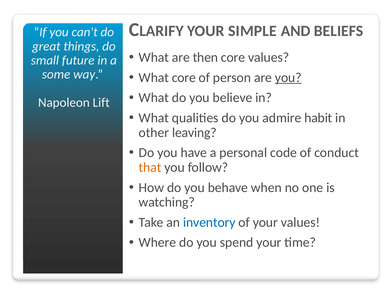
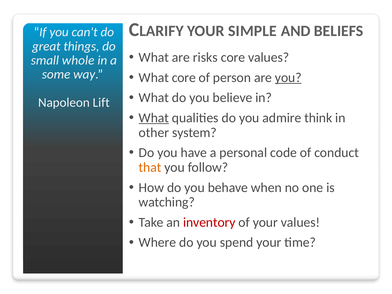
then: then -> risks (205, 57)
future: future -> whole (78, 60)
What underline: none -> present (154, 118)
habit: habit -> think (318, 118)
leaving: leaving -> system (194, 133)
inventory colour: blue -> red (209, 222)
